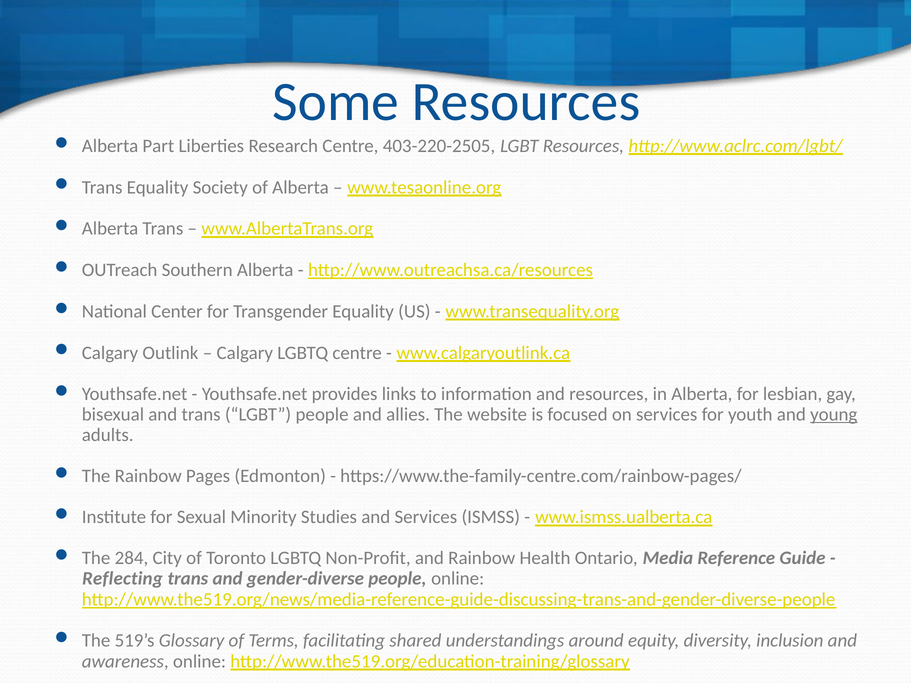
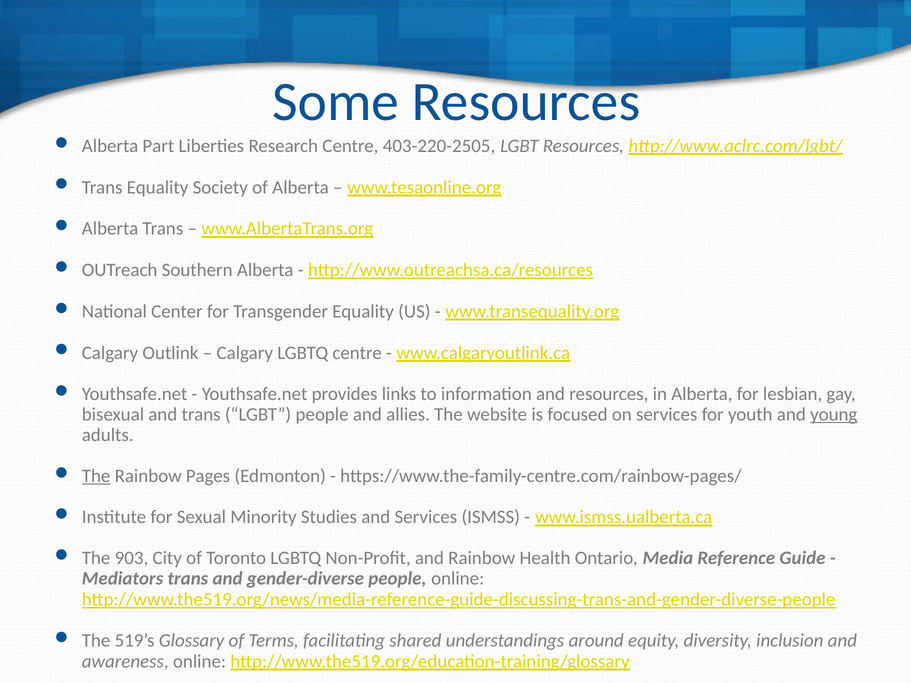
The underline: none -> present (96, 476)
284: 284 -> 903 (132, 558)
Reflecting: Reflecting -> Mediators (123, 579)
